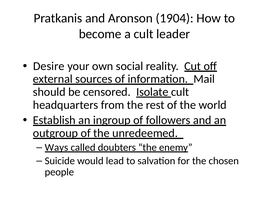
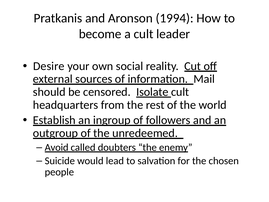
1904: 1904 -> 1994 (175, 18)
Ways: Ways -> Avoid (57, 147)
